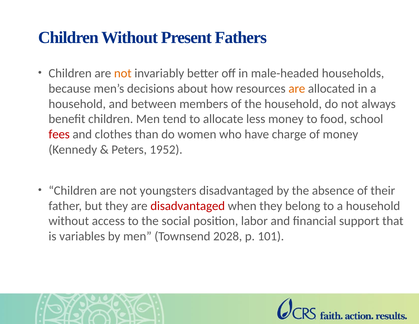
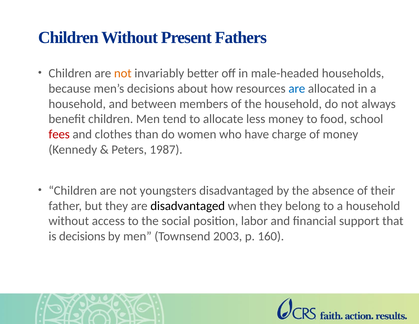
are colour: orange -> blue (297, 89)
1952: 1952 -> 1987 (166, 149)
disadvantaged colour: red -> black (188, 206)
is variables: variables -> decisions (82, 236)
2028: 2028 -> 2003 (228, 236)
101: 101 -> 160 (271, 236)
